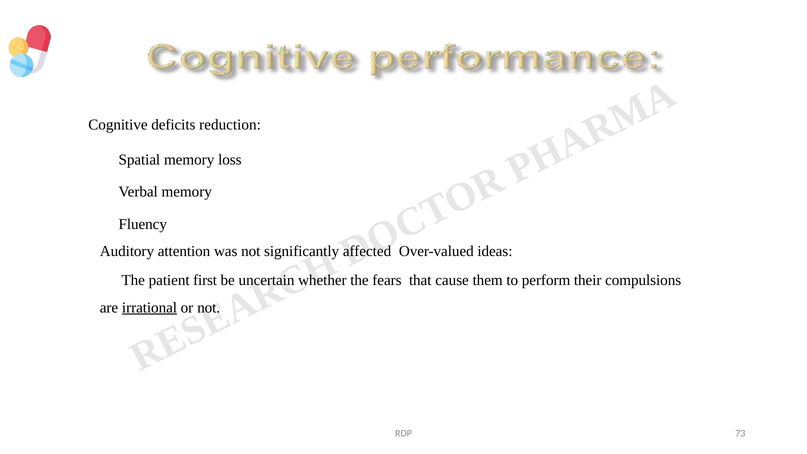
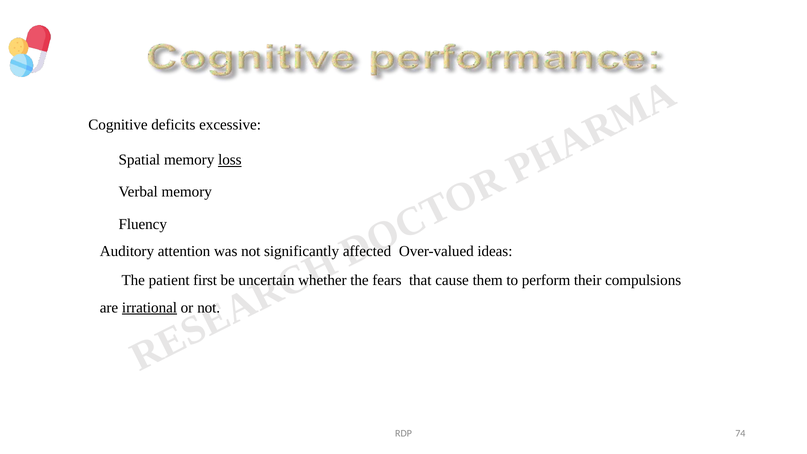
reduction: reduction -> excessive (230, 125)
loss underline: none -> present (230, 160)
73: 73 -> 74 (740, 434)
